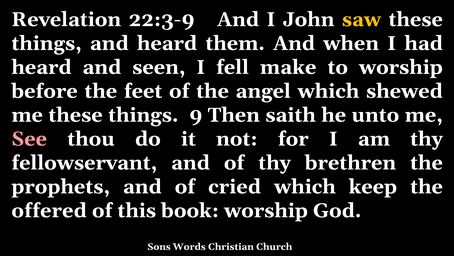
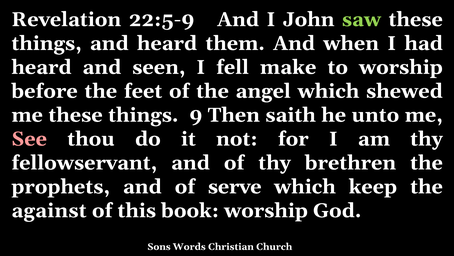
22:3-9: 22:3-9 -> 22:5-9 (162, 19)
saw colour: yellow -> light green (361, 19)
cried: cried -> serve (235, 186)
offered: offered -> against (49, 210)
